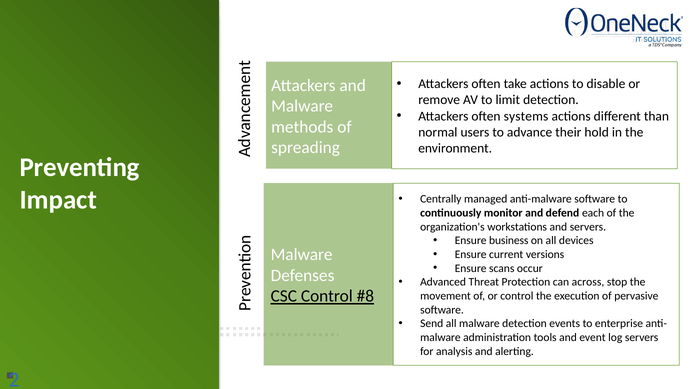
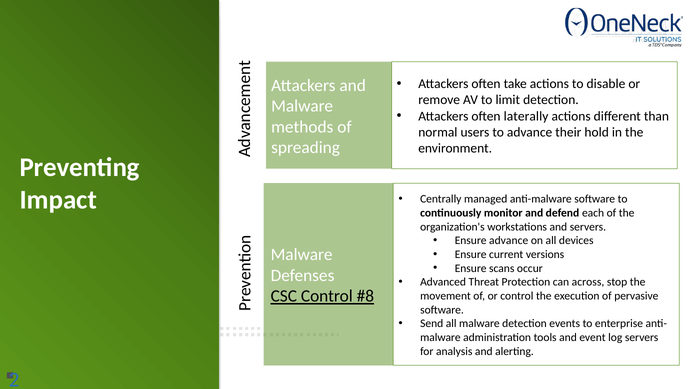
systems: systems -> laterally (526, 116)
Ensure business: business -> advance (509, 241)
